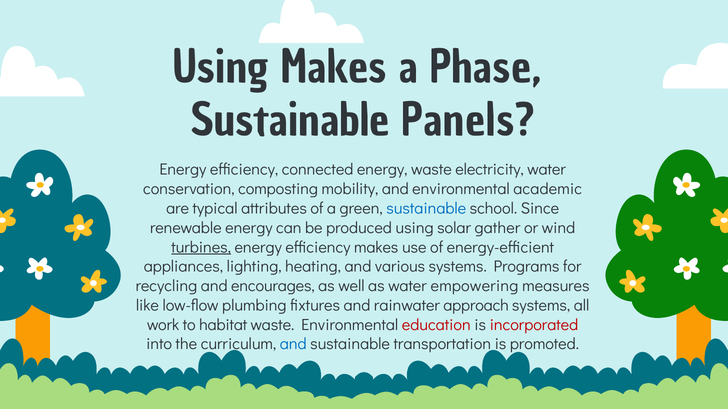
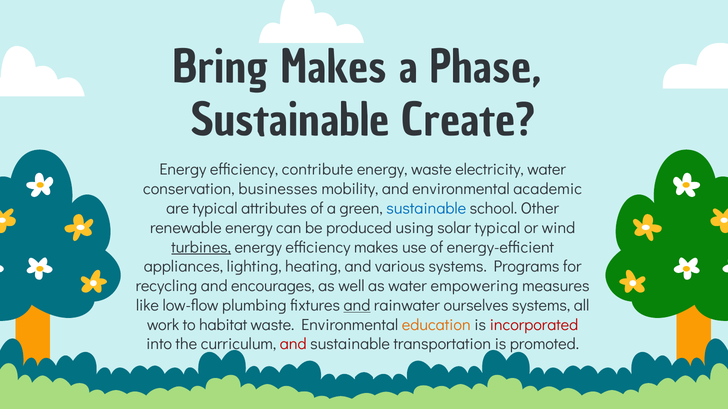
Using: Using -> Bring (221, 68)
Panels: Panels -> Create (468, 121)
connected: connected -> contribute (318, 170)
composting: composting -> businesses (278, 189)
Since: Since -> Other (540, 209)
solar gather: gather -> typical (497, 228)
and underline: none -> present (357, 306)
approach: approach -> ourselves (476, 306)
education colour: red -> orange (436, 325)
and colour: blue -> red (293, 345)
